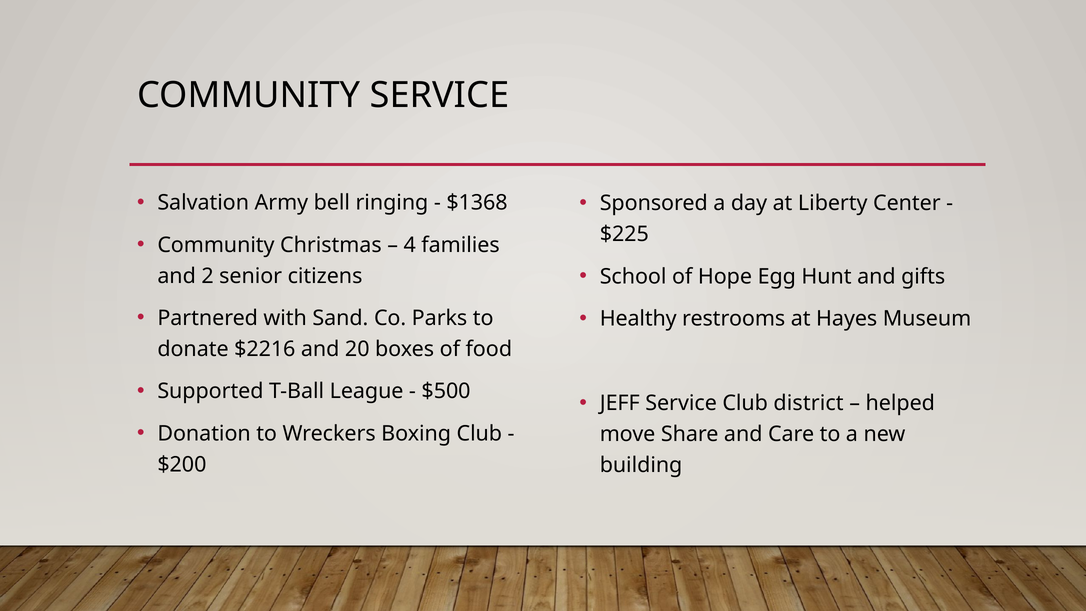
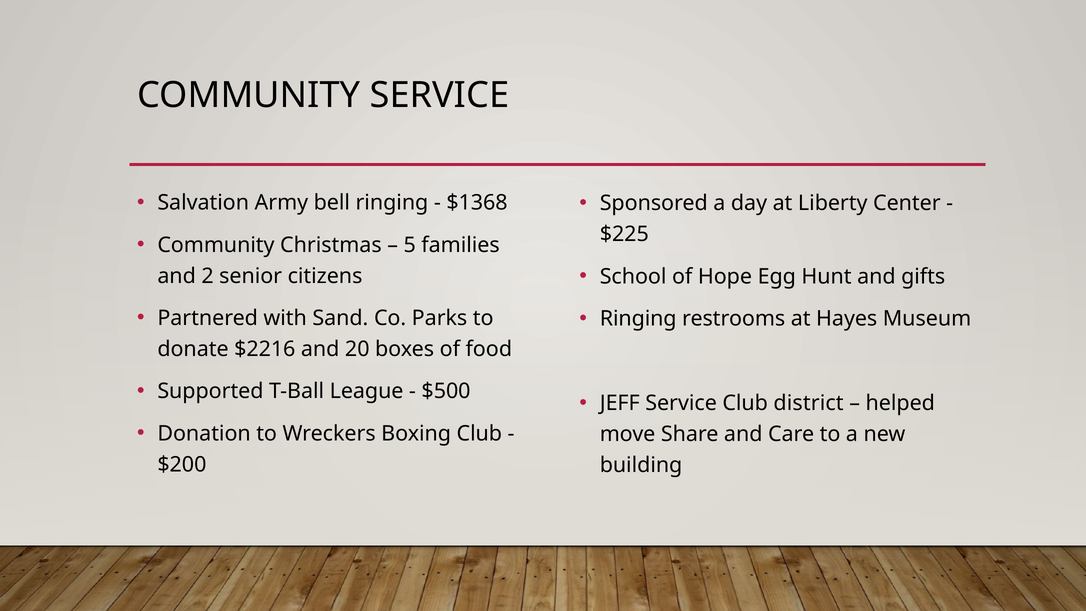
4: 4 -> 5 (410, 245)
Healthy: Healthy -> Ringing (638, 319)
